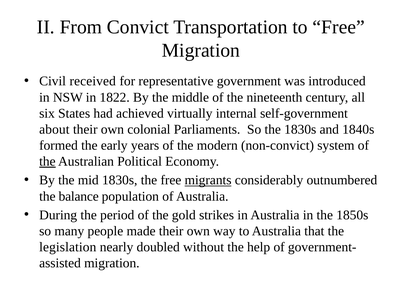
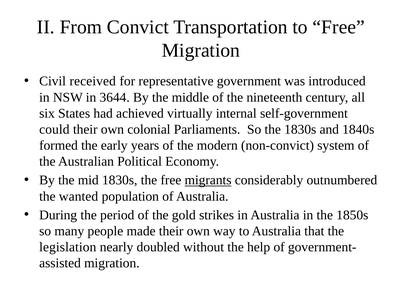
1822: 1822 -> 3644 (115, 97)
about: about -> could (54, 130)
the underline: present -> none (47, 162)
balance: balance -> wanted (79, 197)
